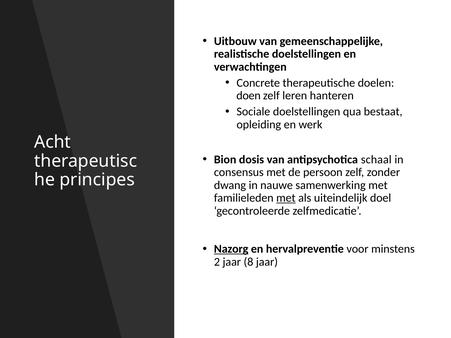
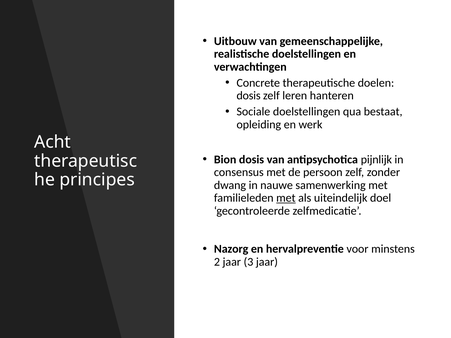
doen: doen -> dosis (249, 96)
schaal: schaal -> pijnlijk (376, 160)
Nazorg underline: present -> none (231, 249)
8: 8 -> 3 (248, 262)
